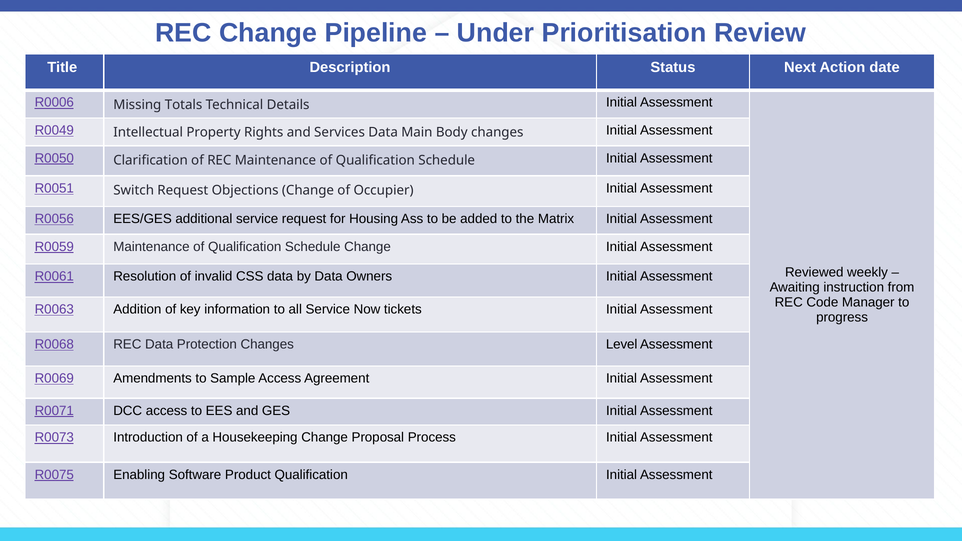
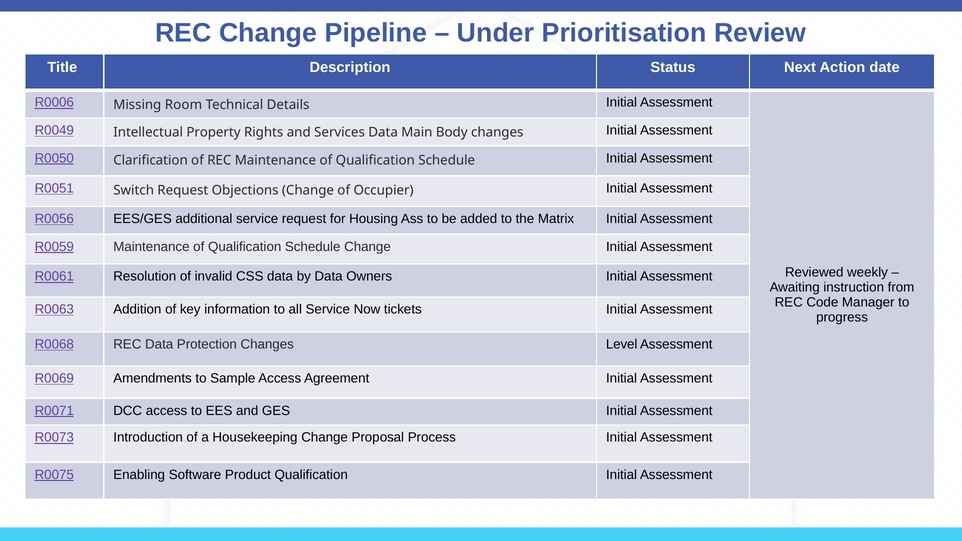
Totals: Totals -> Room (183, 105)
